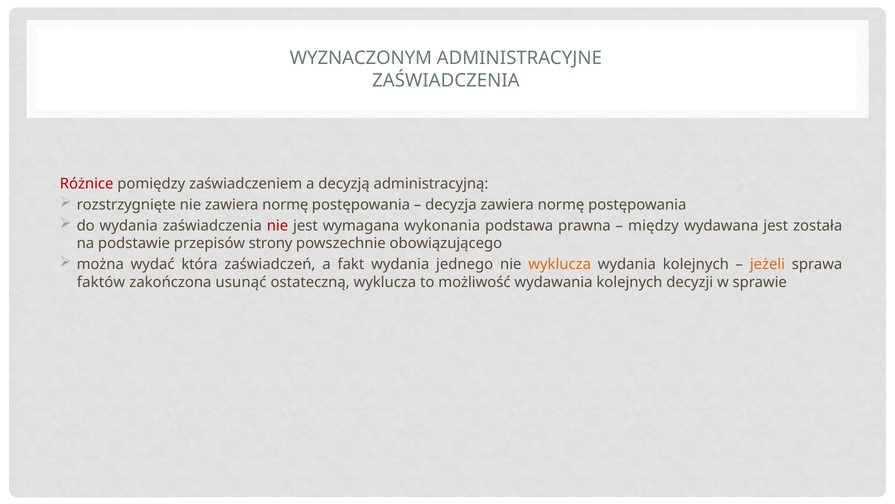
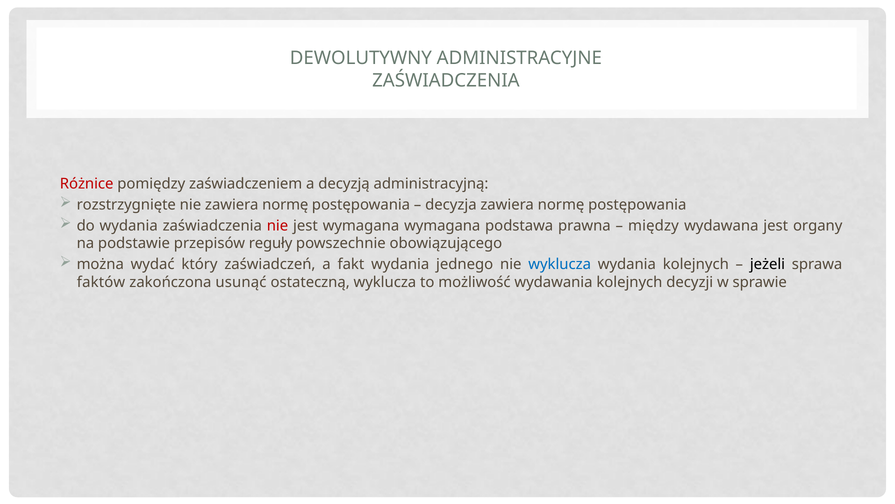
WYZNACZONYM: WYZNACZONYM -> DEWOLUTYWNY (361, 58)
wymagana wykonania: wykonania -> wymagana (442, 225)
została: została -> organy (818, 225)
strony: strony -> reguły (271, 243)
która: która -> który (199, 264)
wyklucza colour: orange -> blue (560, 264)
jeżeli colour: orange -> black (767, 264)
